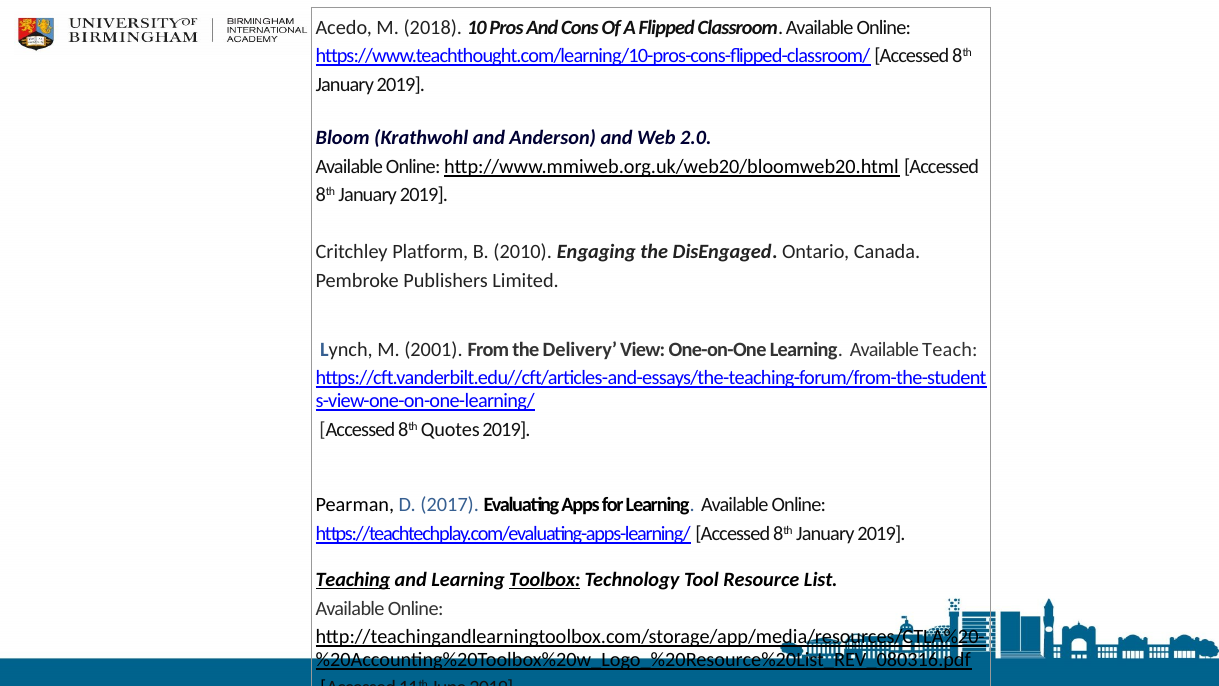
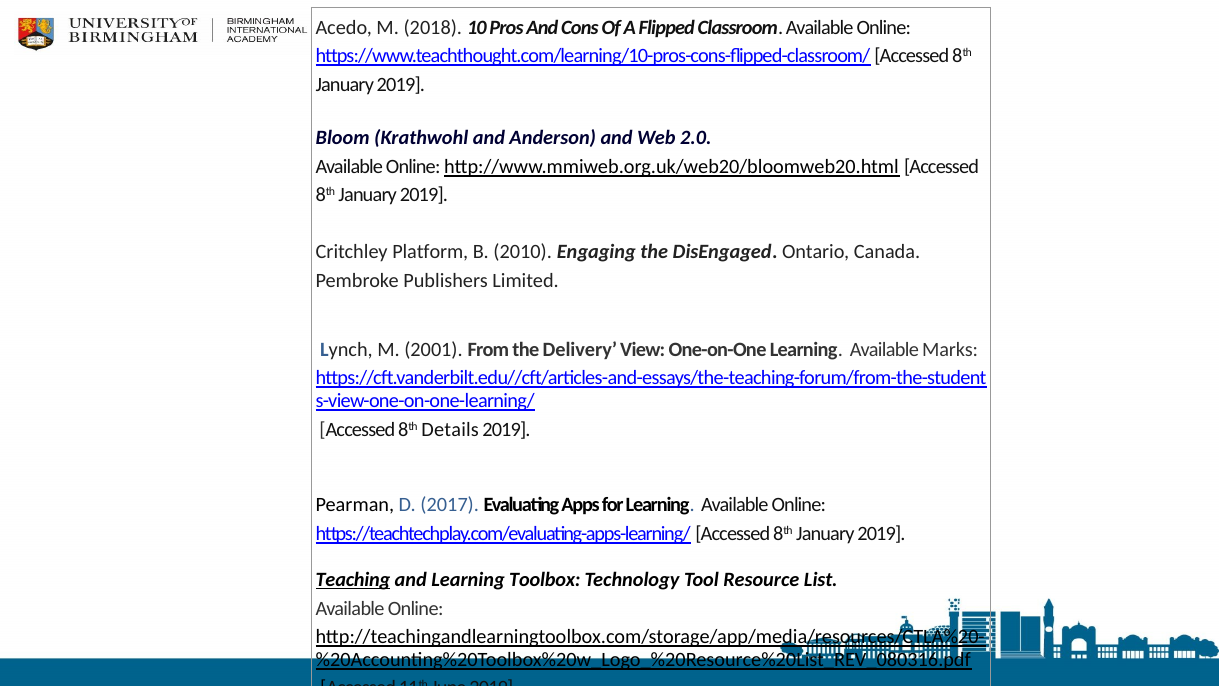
Teach: Teach -> Marks (950, 350)
Quotes: Quotes -> Details (450, 430)
Toolbox underline: present -> none (545, 580)
